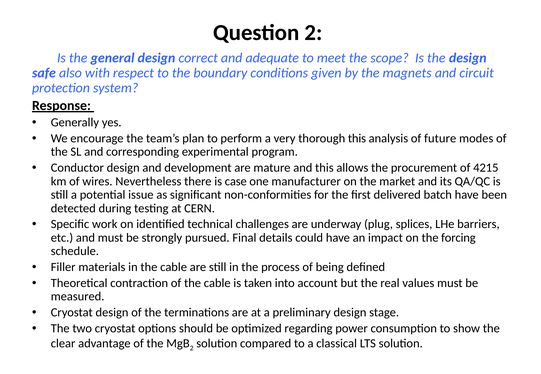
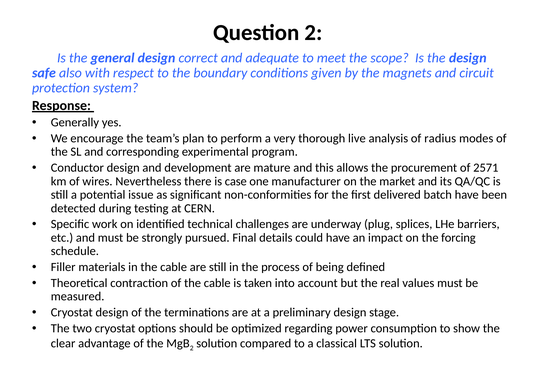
thorough this: this -> live (357, 139)
future: future -> radius (440, 139)
4215: 4215 -> 2571 (486, 168)
